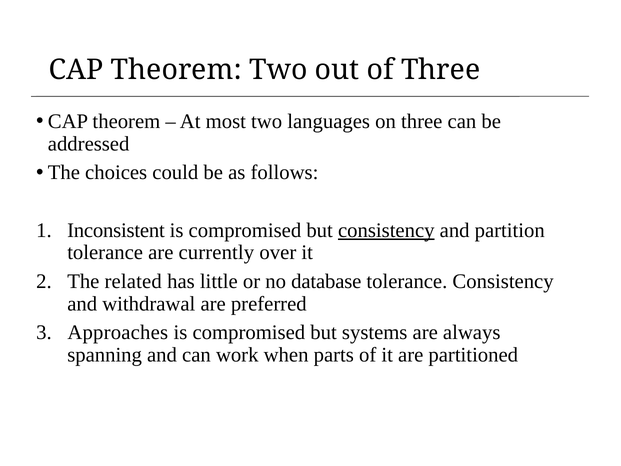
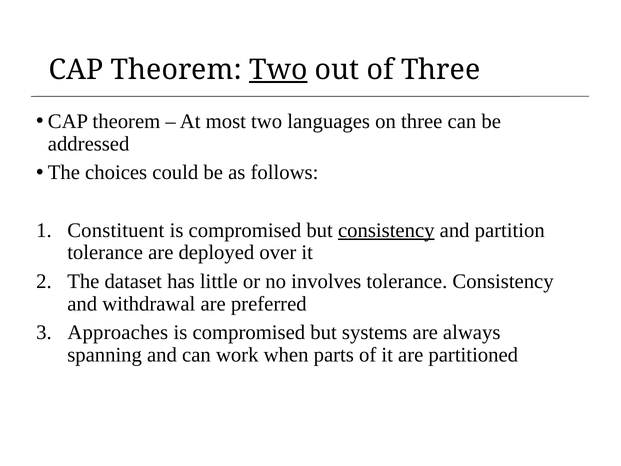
Two underline: none -> present (278, 70)
Inconsistent: Inconsistent -> Constituent (116, 230)
currently: currently -> deployed (216, 252)
related: related -> dataset (133, 281)
database: database -> involves (326, 281)
